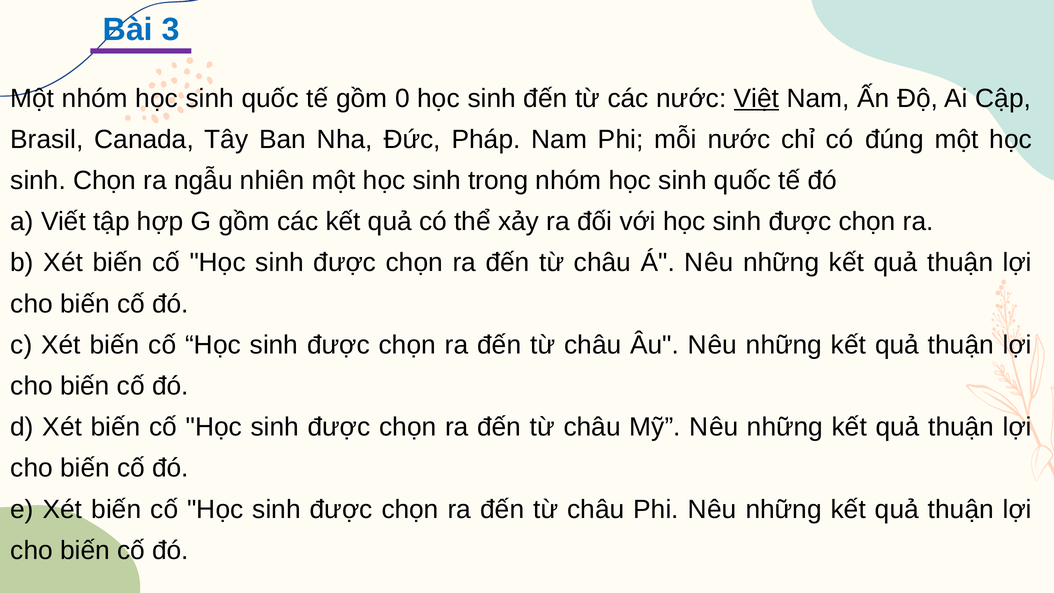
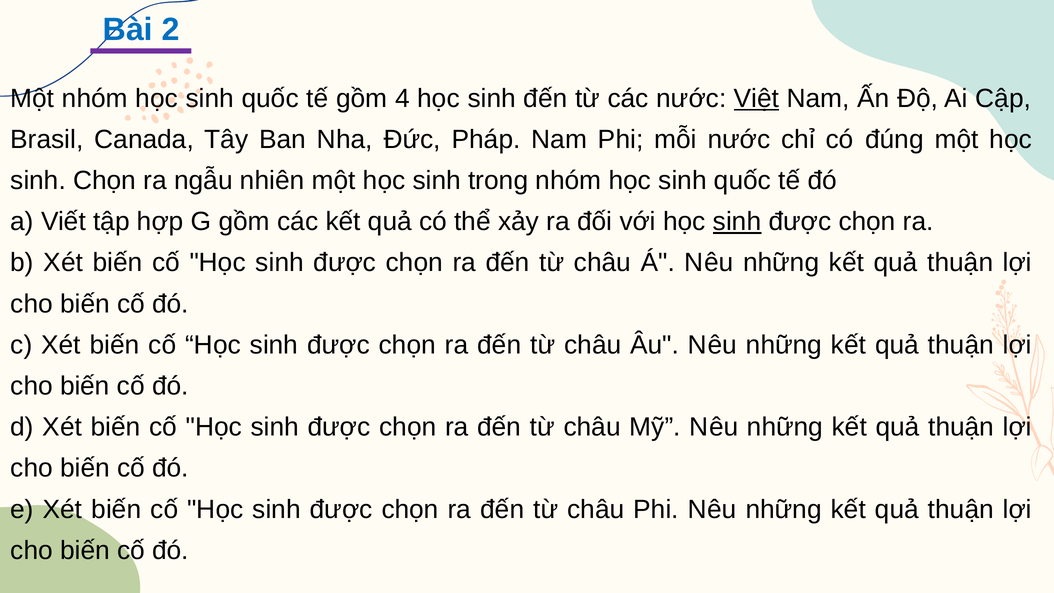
3: 3 -> 2 (171, 30)
0: 0 -> 4 (402, 98)
sinh underline: none -> present (737, 222)
